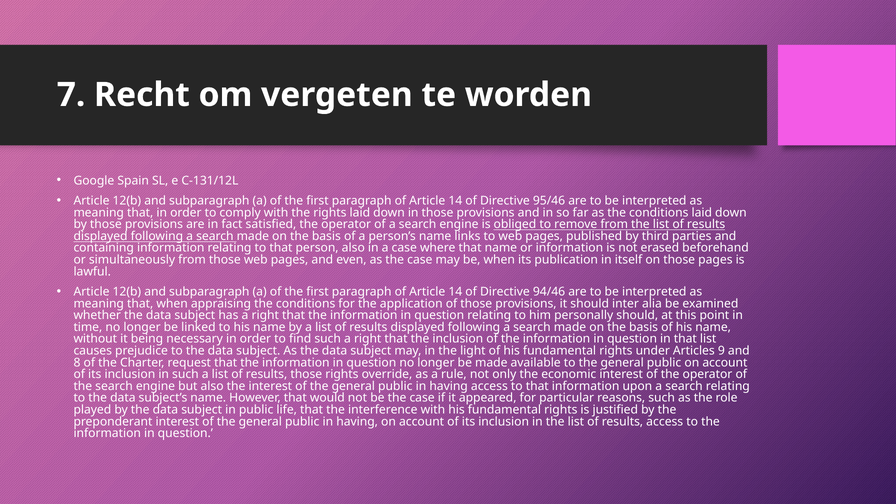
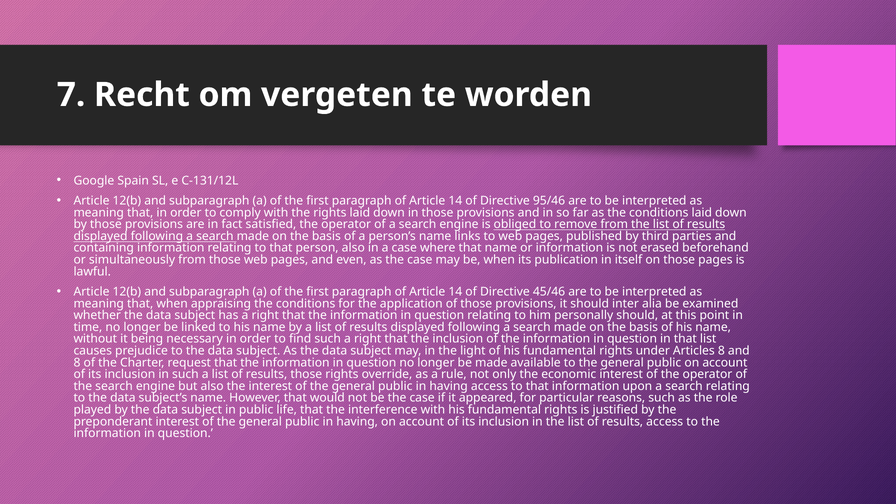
94/46: 94/46 -> 45/46 (549, 292)
Articles 9: 9 -> 8 (721, 351)
